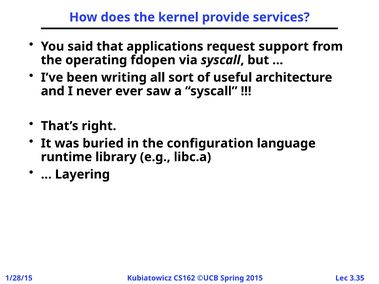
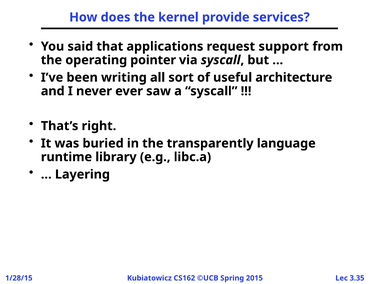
fdopen: fdopen -> pointer (153, 60)
configuration: configuration -> transparently (210, 143)
